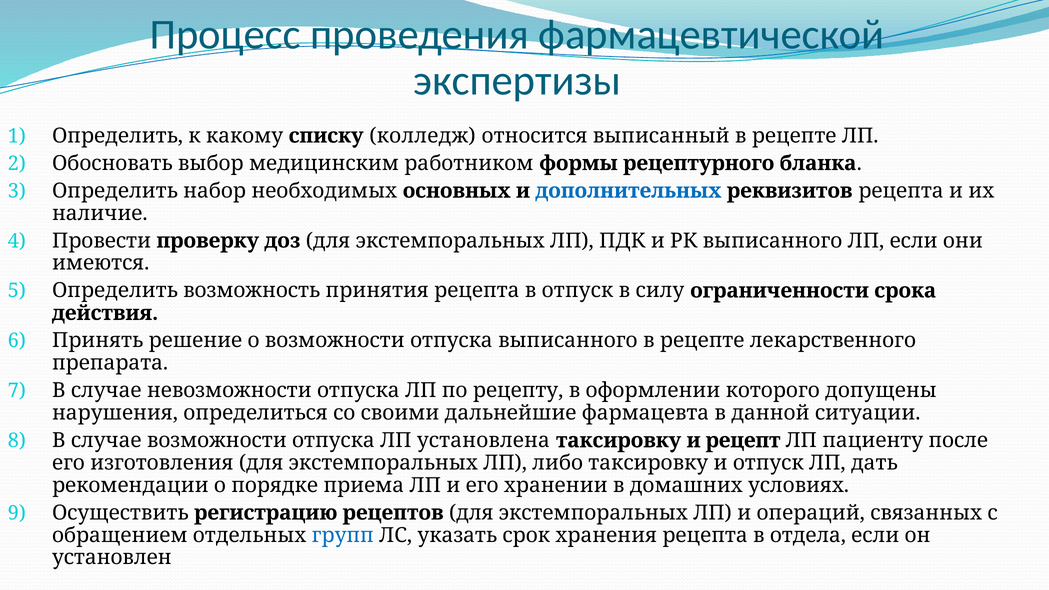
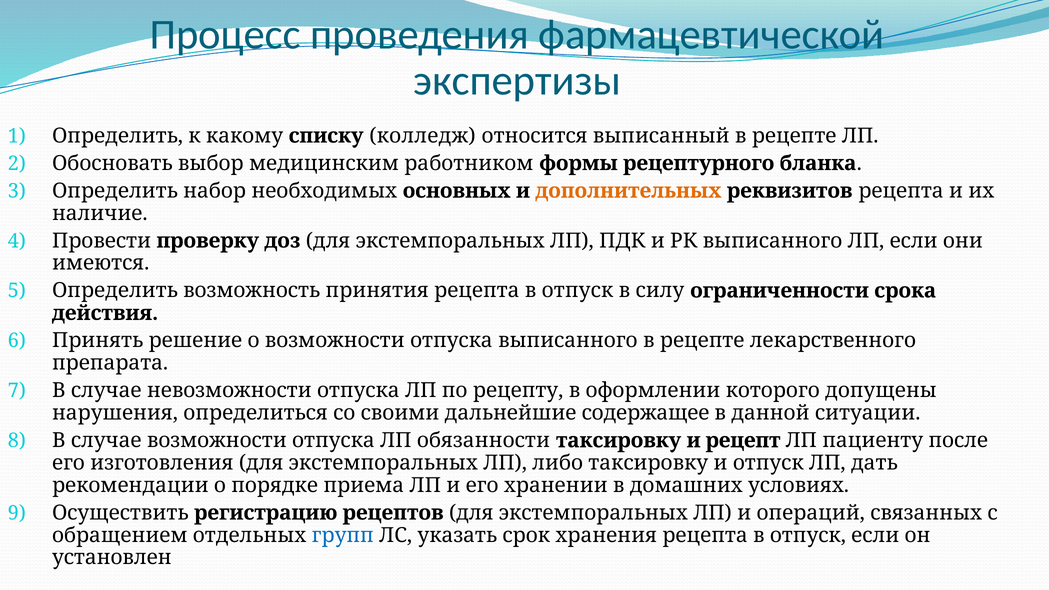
дополнительных colour: blue -> orange (628, 191)
фармацевта: фармацевта -> содержащее (646, 413)
установлена: установлена -> обязанности (483, 440)
хранения рецепта в отдела: отдела -> отпуск (808, 535)
